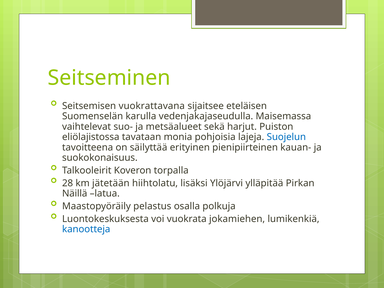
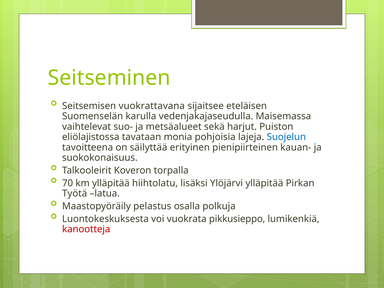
28: 28 -> 70 (68, 183)
km jätetään: jätetään -> ylläpitää (111, 183)
Näillä: Näillä -> Työtä (75, 194)
jokamiehen: jokamiehen -> pikkusieppo (237, 219)
kanootteja colour: blue -> red (86, 229)
